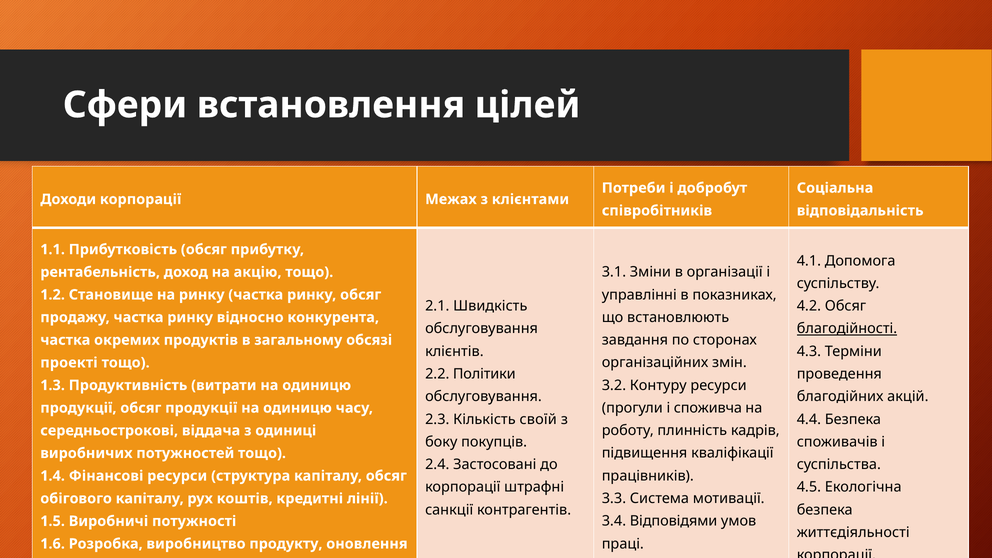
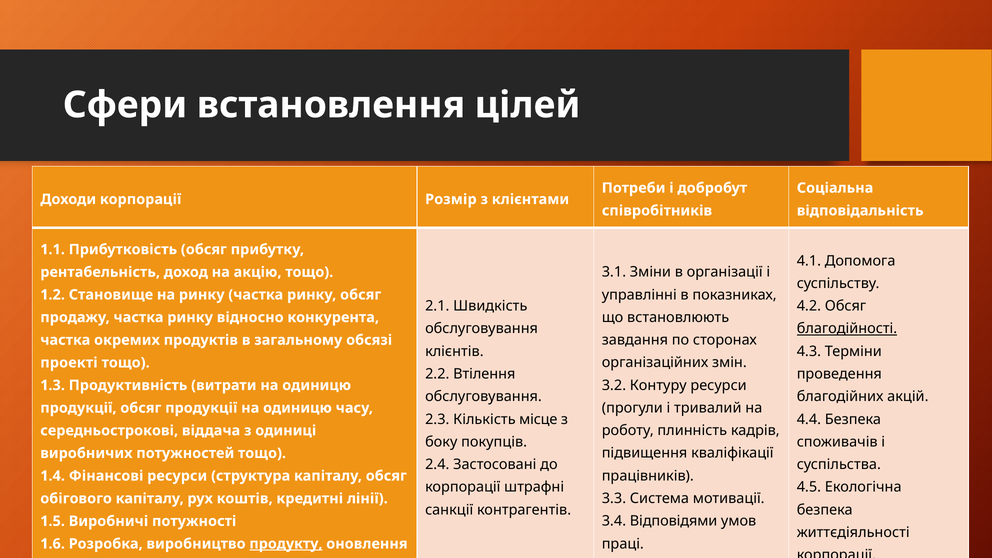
Межах: Межах -> Розмір (451, 199)
Політики: Політики -> Втілення (484, 374)
споживча: споживча -> тривалий (708, 408)
своїй: своїй -> місце (538, 419)
продукту underline: none -> present (286, 544)
